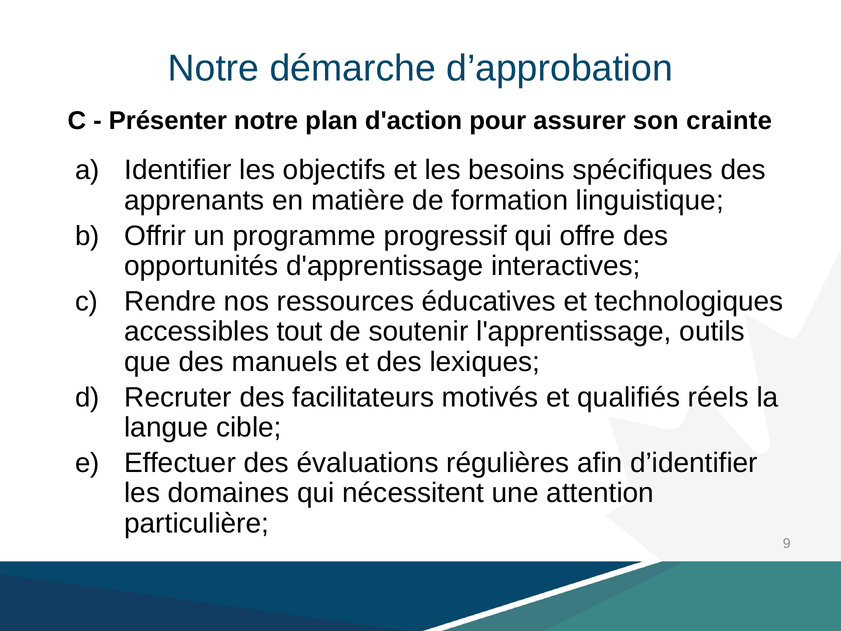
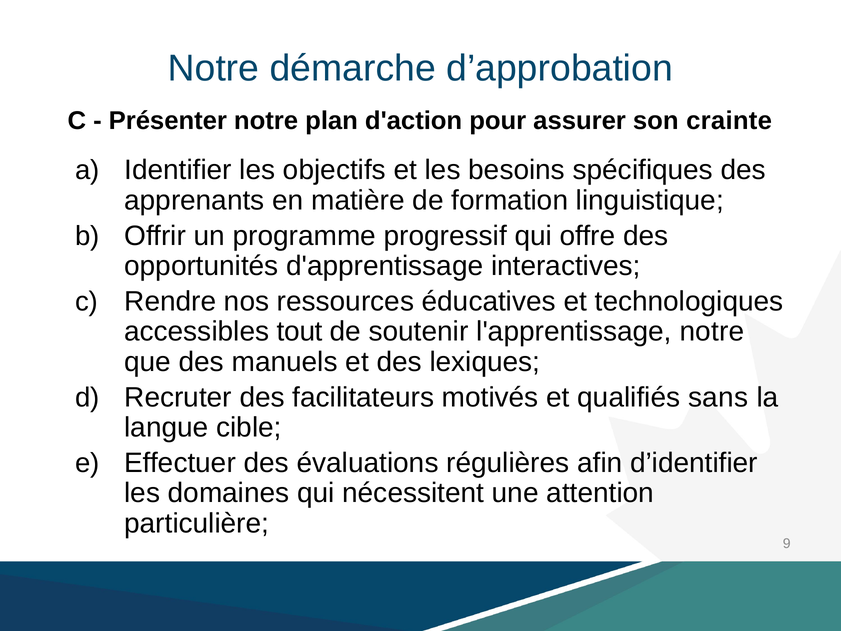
l'apprentissage outils: outils -> notre (712, 332)
réels: réels -> sans (718, 397)
